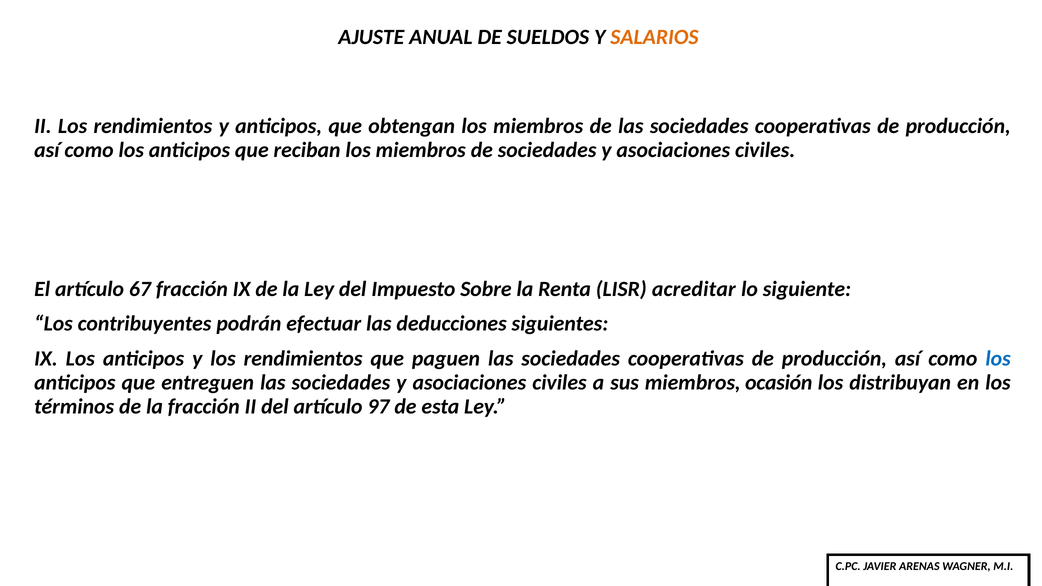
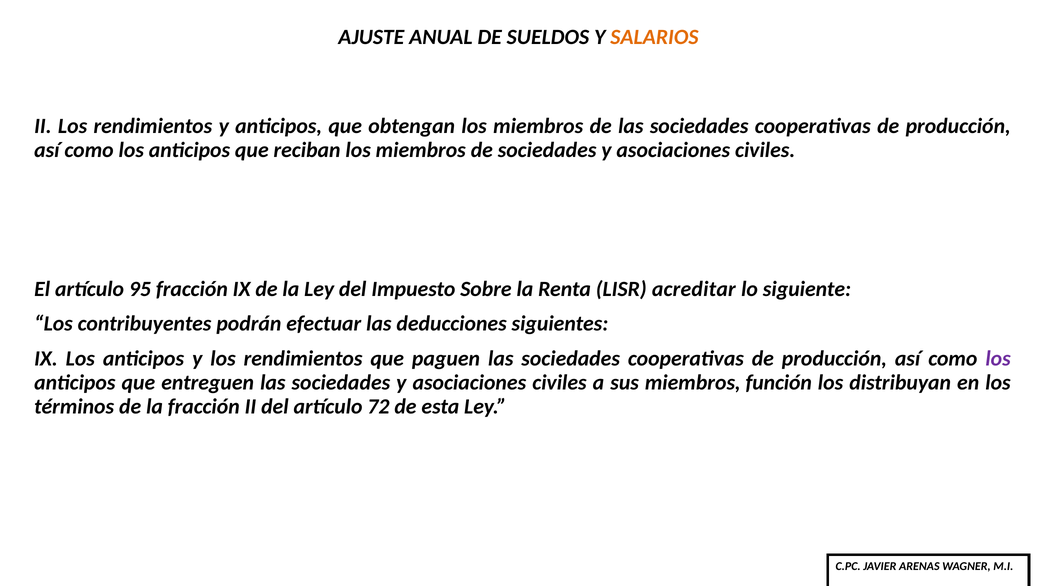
67: 67 -> 95 (140, 289)
los colour: blue -> purple (998, 359)
ocasión: ocasión -> función (779, 383)
97: 97 -> 72 (378, 406)
